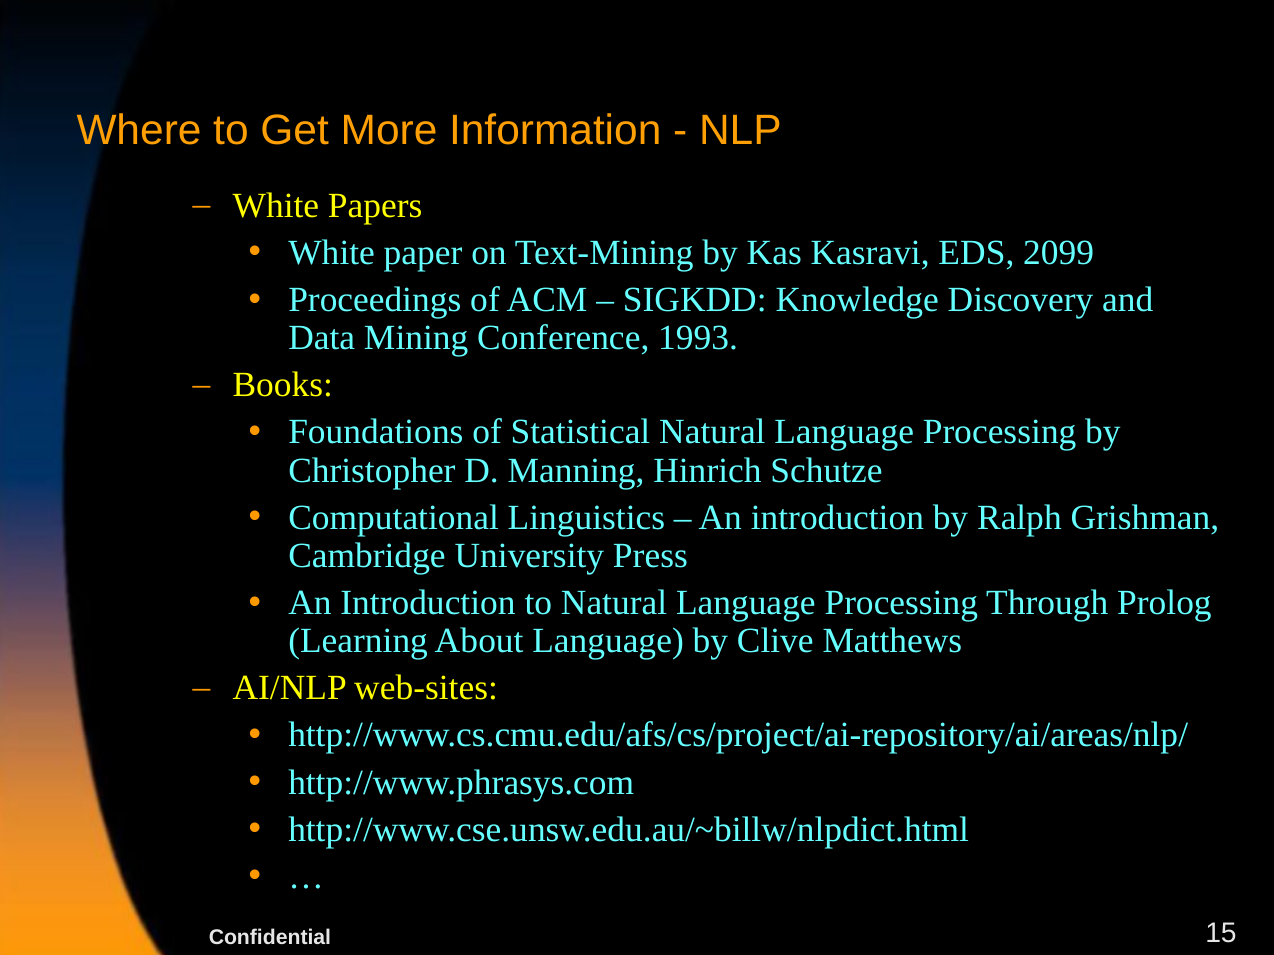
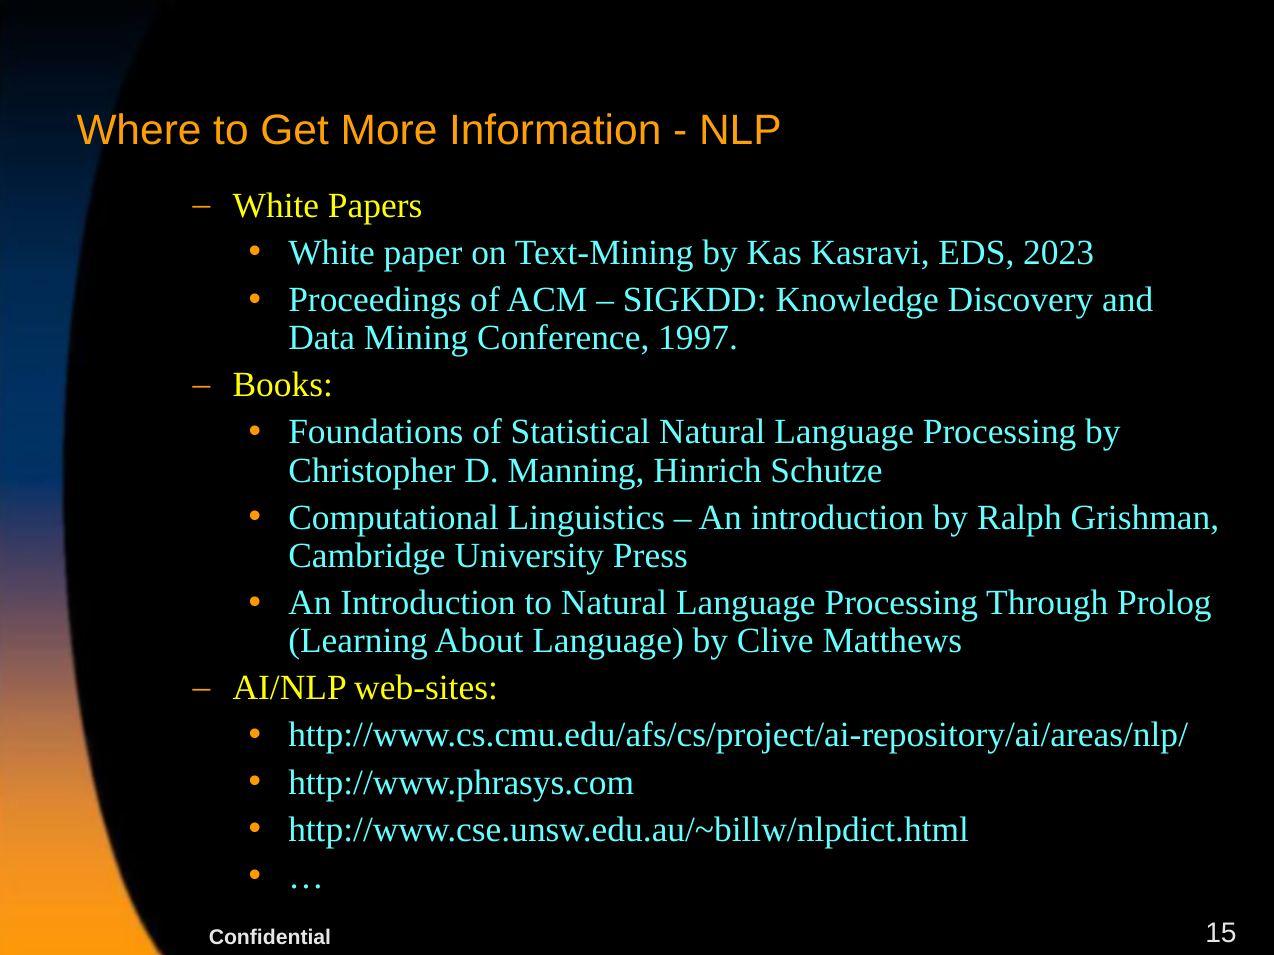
2099: 2099 -> 2023 (1059, 253)
1993: 1993 -> 1997 (698, 338)
